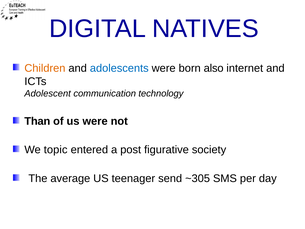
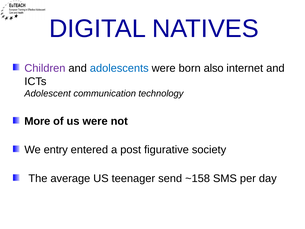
Children colour: orange -> purple (45, 68)
Than: Than -> More (37, 121)
topic: topic -> entry (56, 150)
~305: ~305 -> ~158 (198, 178)
